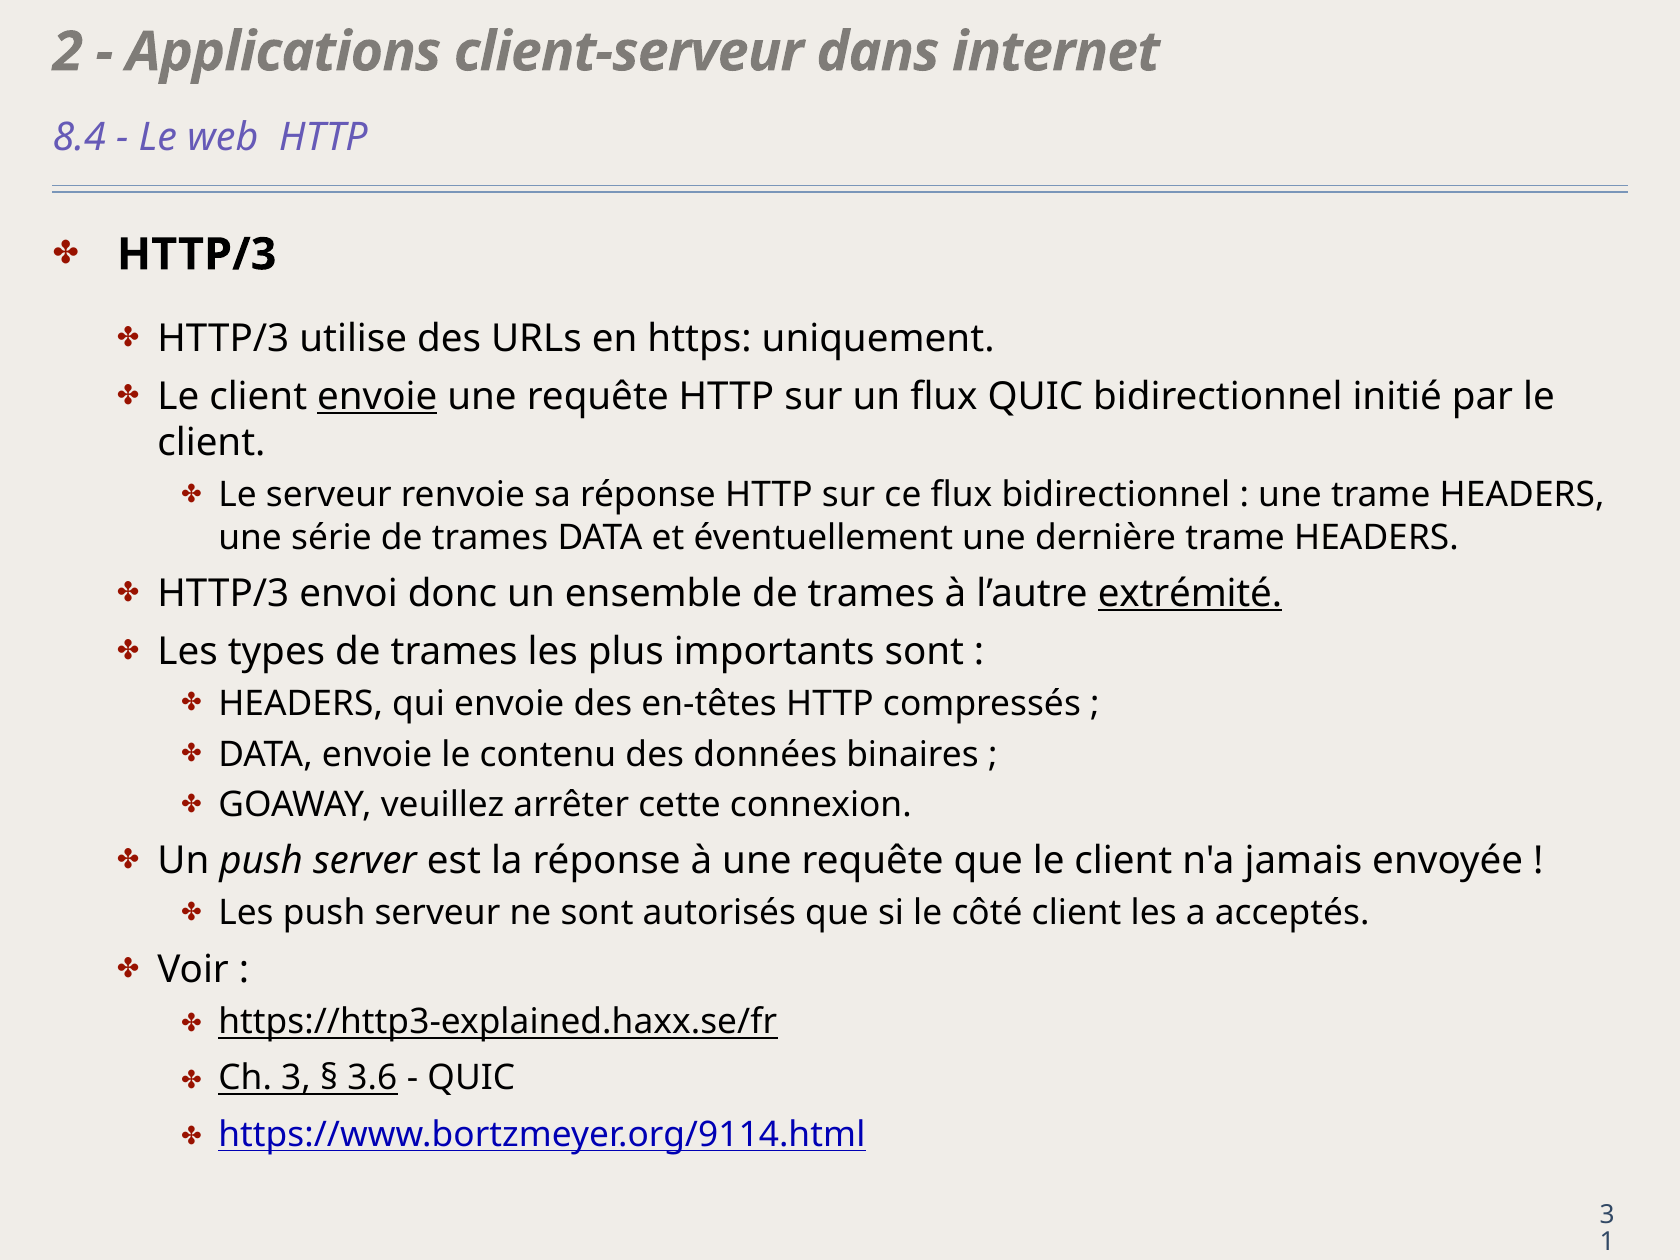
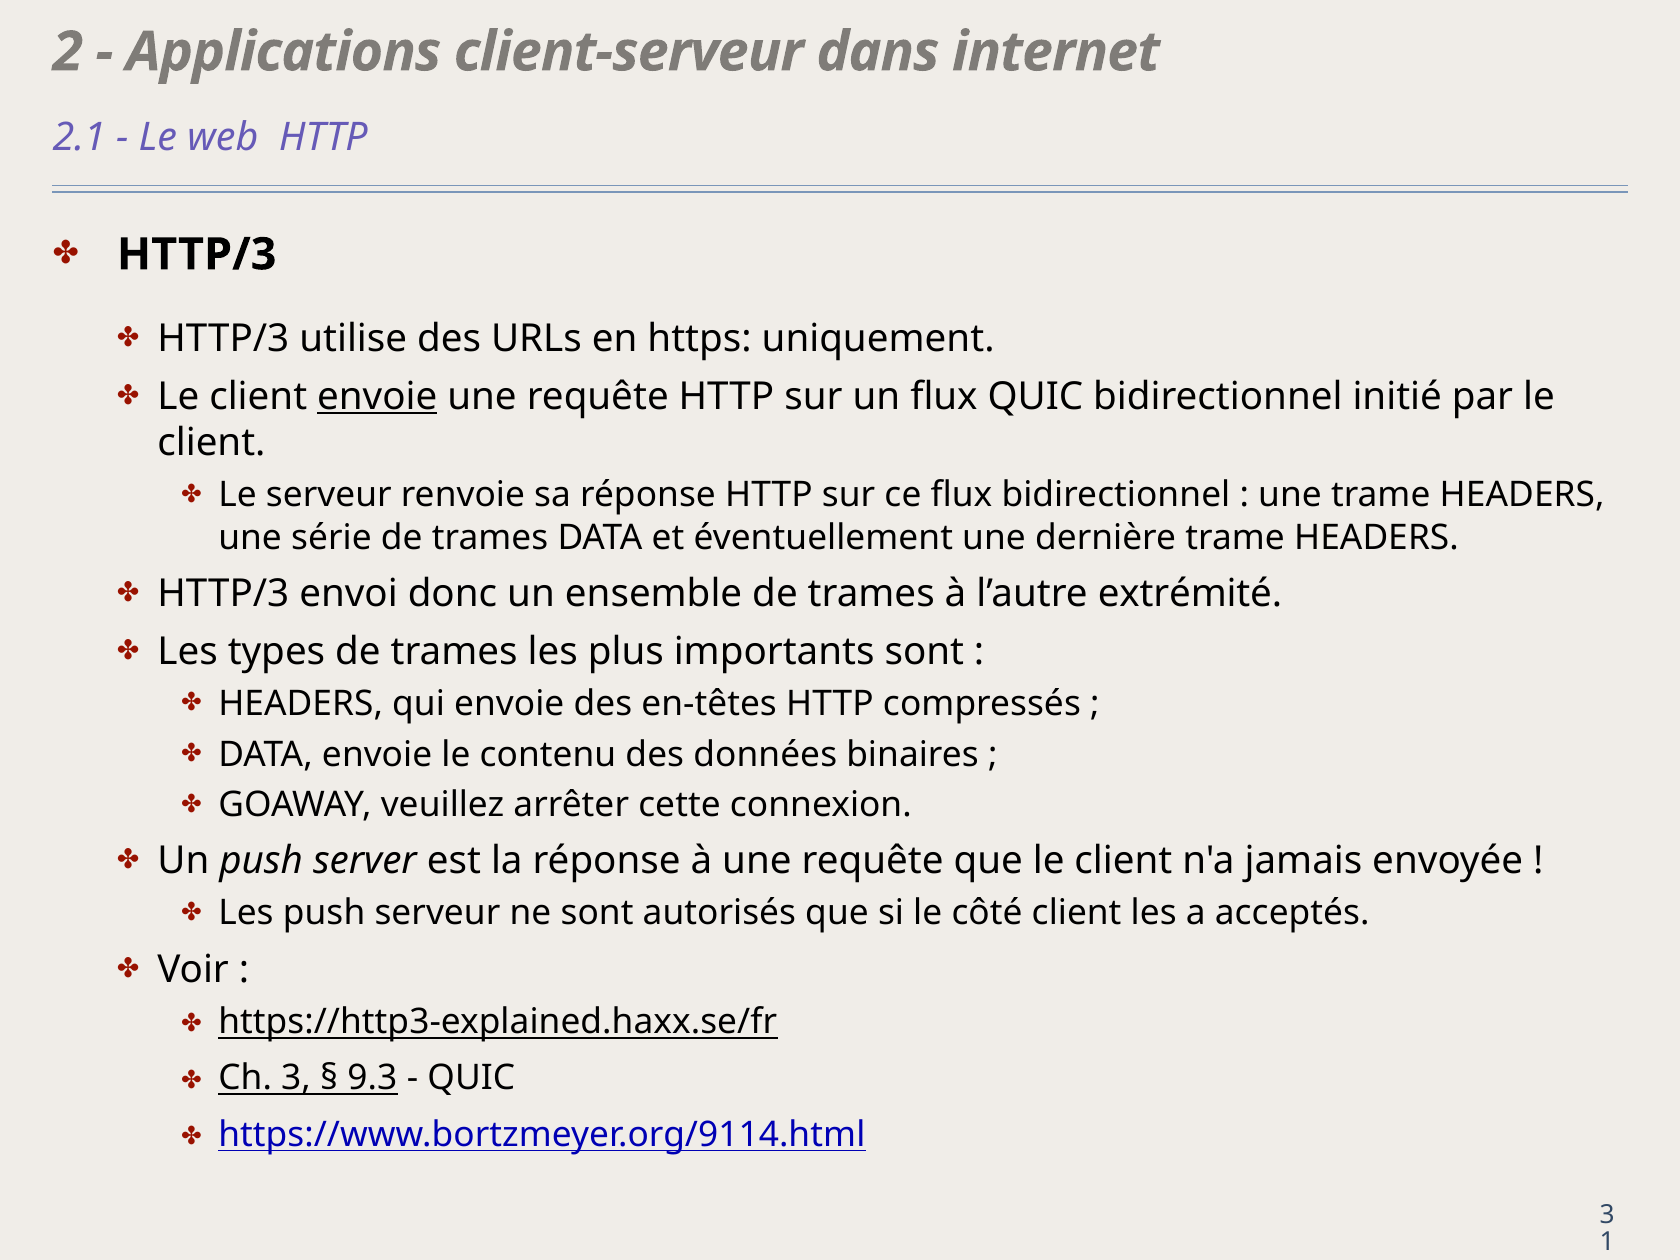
8.4: 8.4 -> 2.1 (79, 138)
extrémité underline: present -> none (1190, 594)
3.6: 3.6 -> 9.3 (372, 1078)
